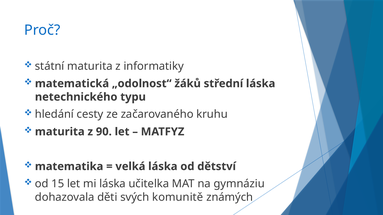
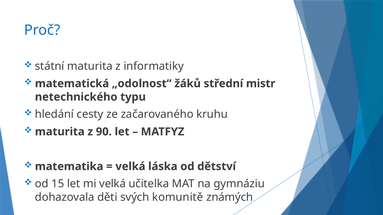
střední láska: láska -> mistr (261, 84)
mi láska: láska -> velká (113, 184)
